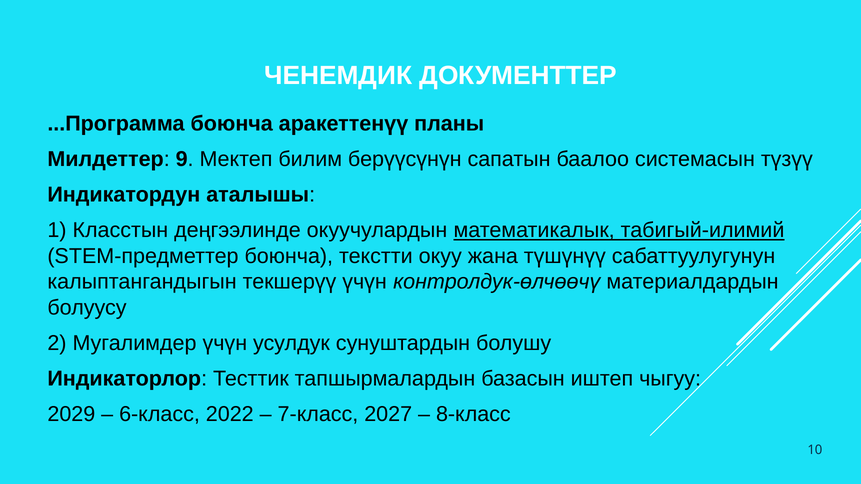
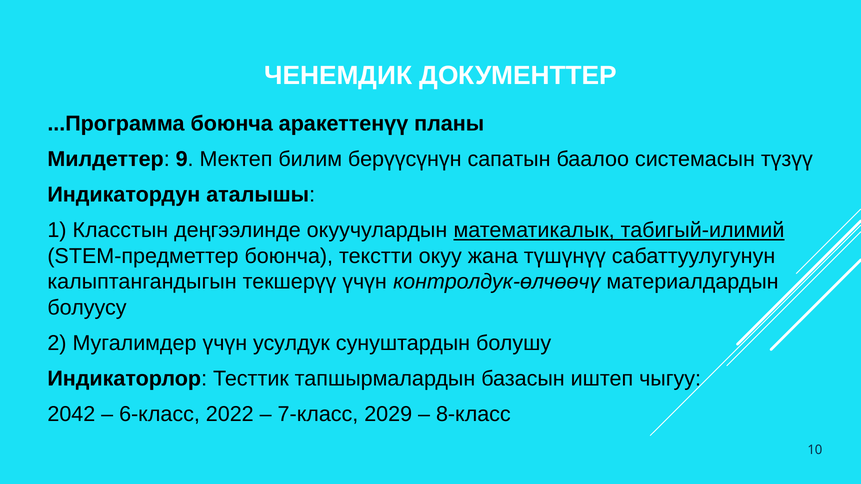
2029: 2029 -> 2042 (71, 414)
2027: 2027 -> 2029 (388, 414)
